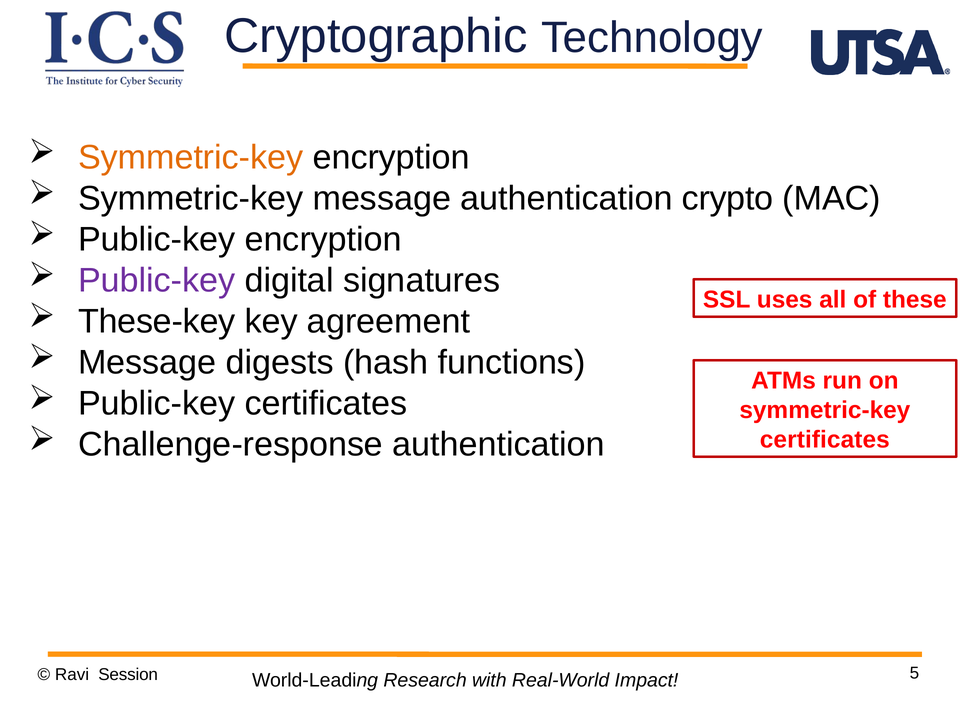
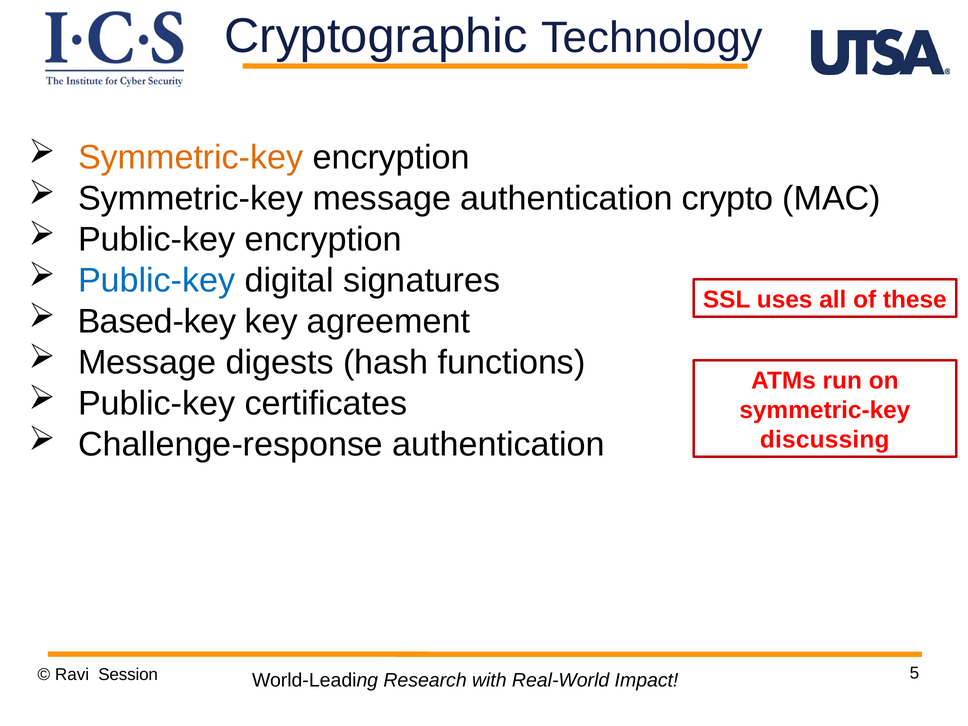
Public-key colour: purple -> blue (157, 281)
These-key: These-key -> Based-key (157, 322)
certificates: certificates -> discussing (825, 439)
